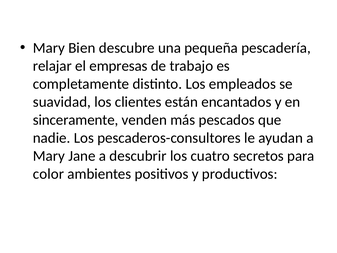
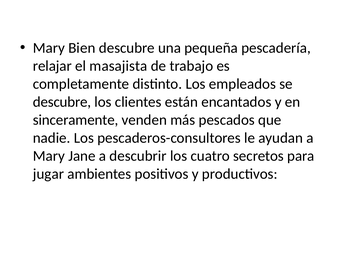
empresas: empresas -> masajista (118, 66)
suavidad: suavidad -> descubre (62, 102)
color: color -> jugar (48, 174)
